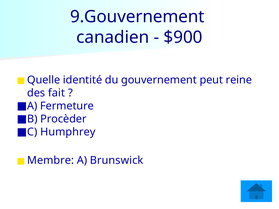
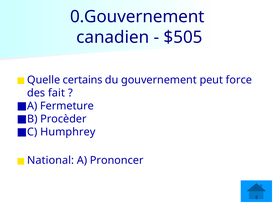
9.Gouvernement: 9.Gouvernement -> 0.Gouvernement (137, 17)
$900: $900 -> $505 (183, 37)
identité: identité -> certains (83, 80)
reine: reine -> force (239, 80)
Membre: Membre -> National (51, 161)
Brunswick: Brunswick -> Prononcer (117, 161)
